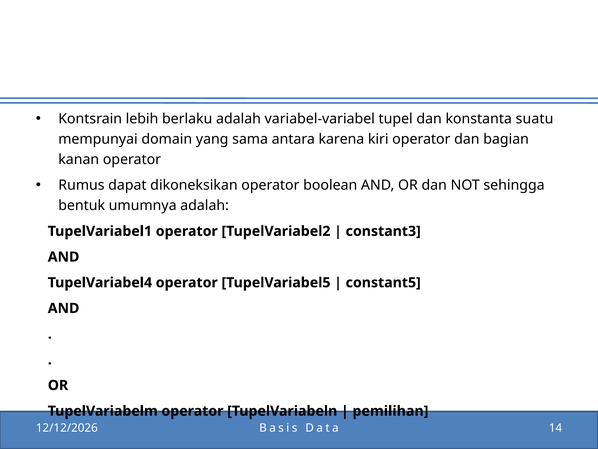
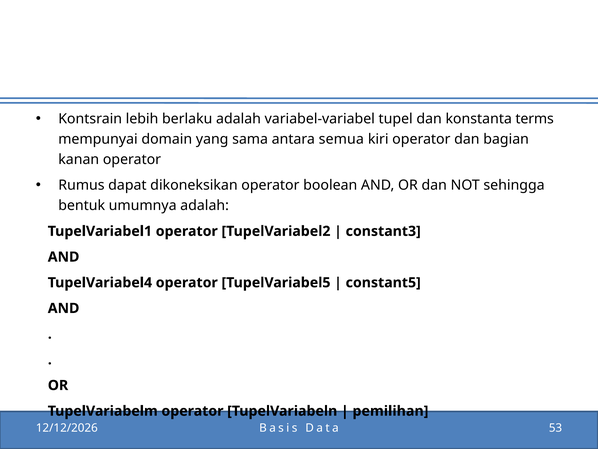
suatu: suatu -> terms (535, 119)
karena: karena -> semua (341, 139)
14: 14 -> 53 (555, 427)
